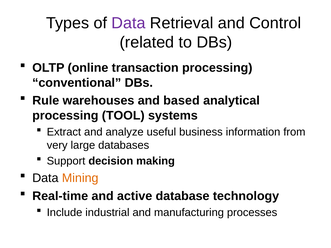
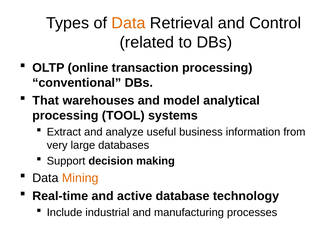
Data colour: purple -> orange (128, 23)
Rule: Rule -> That (46, 101)
based: based -> model (182, 101)
